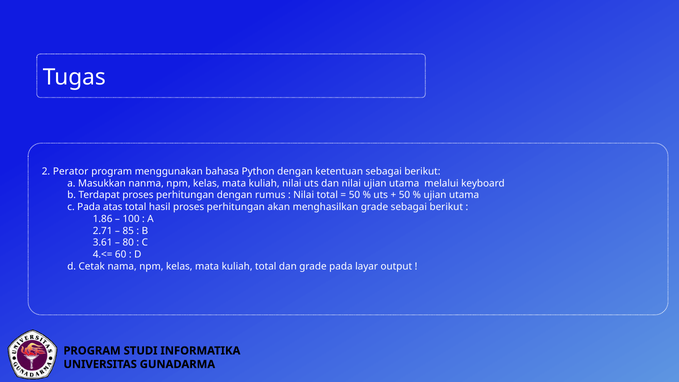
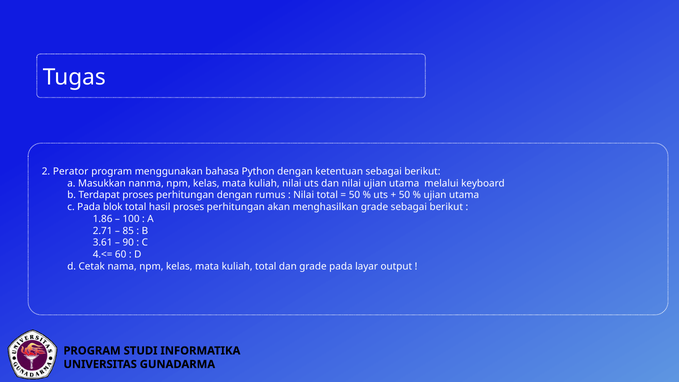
atas: atas -> blok (113, 207)
80: 80 -> 90 (128, 243)
